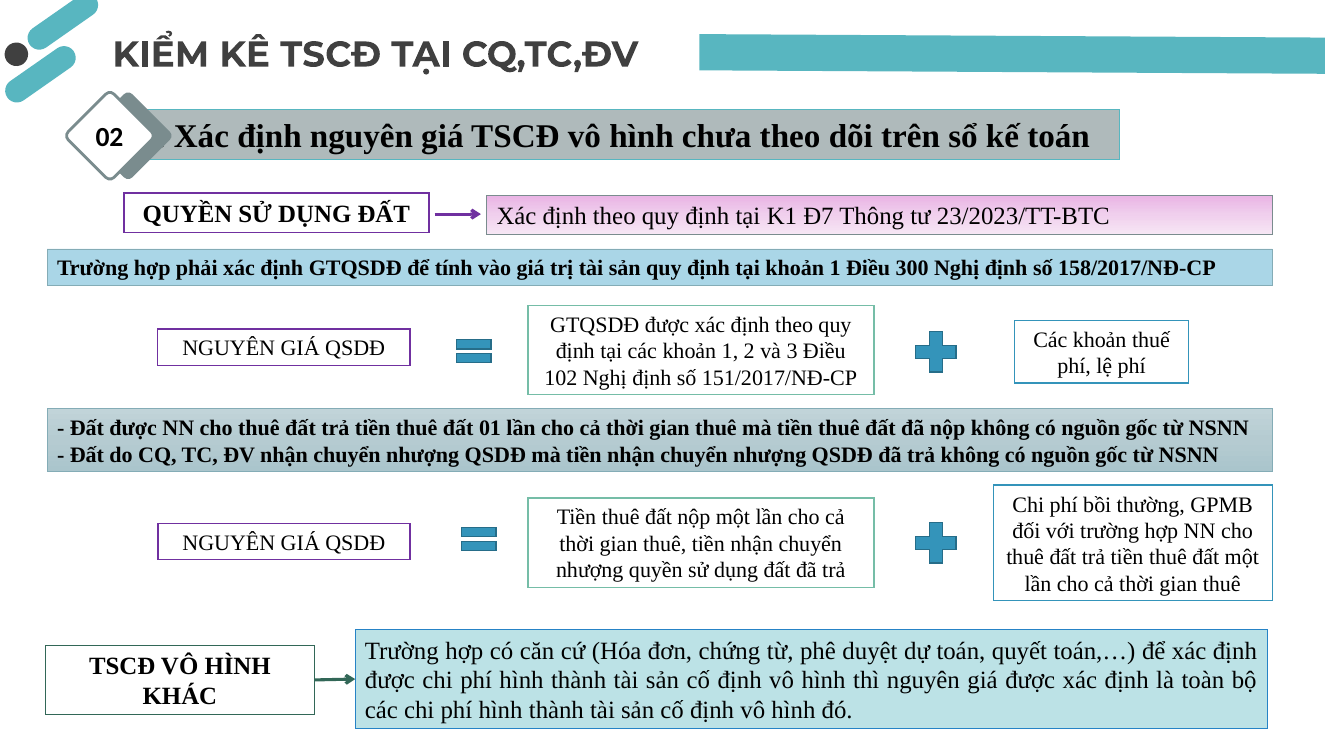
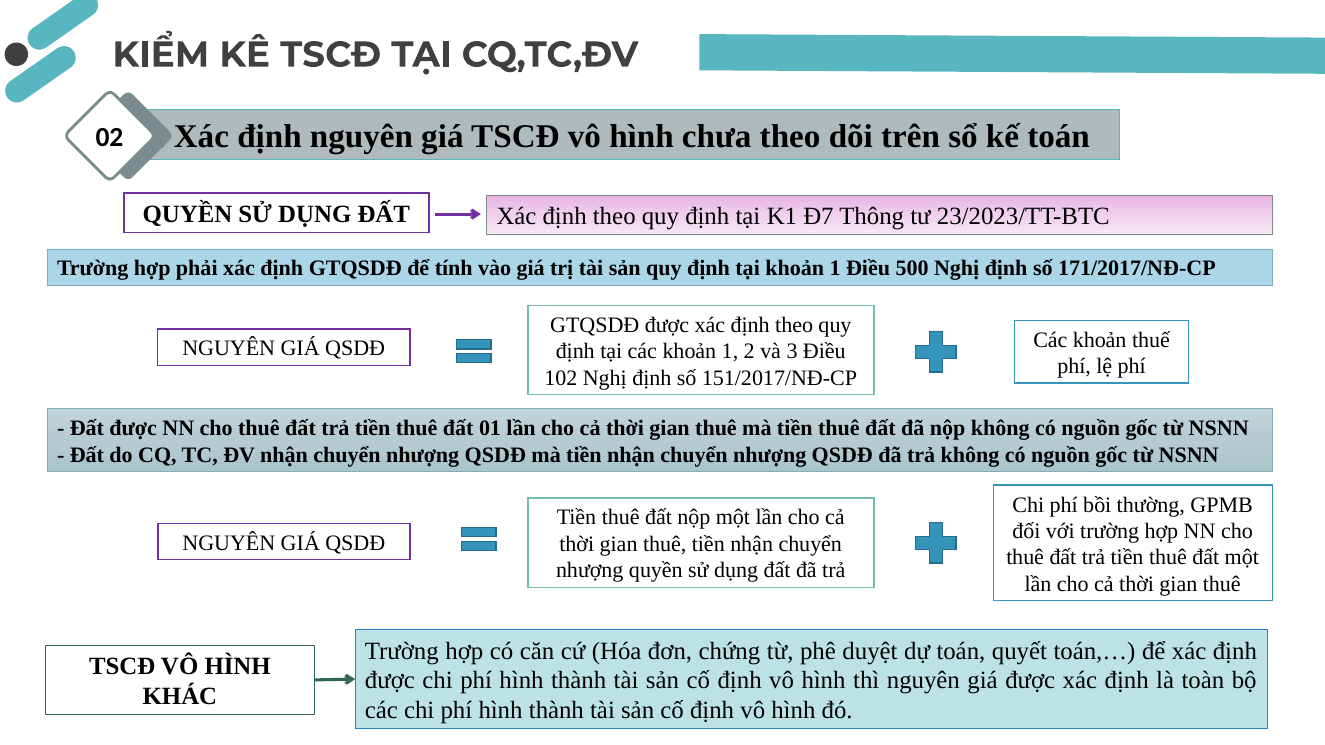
300: 300 -> 500 (912, 269)
158/2017/NĐ-CP: 158/2017/NĐ-CP -> 171/2017/NĐ-CP (1137, 269)
